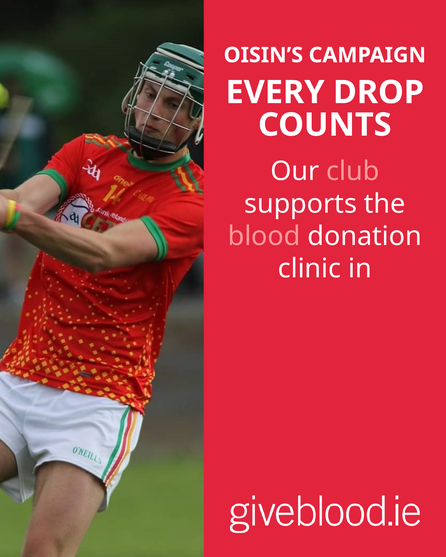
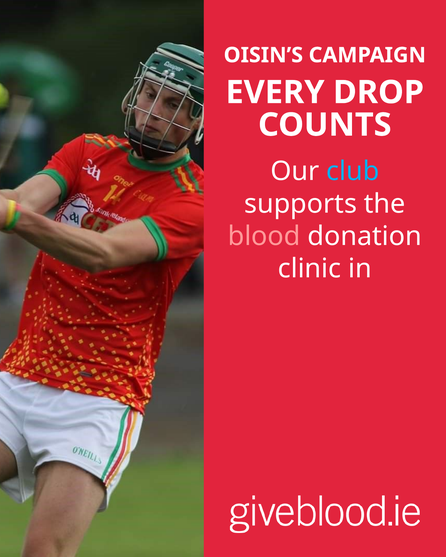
club colour: pink -> light blue (353, 171)
